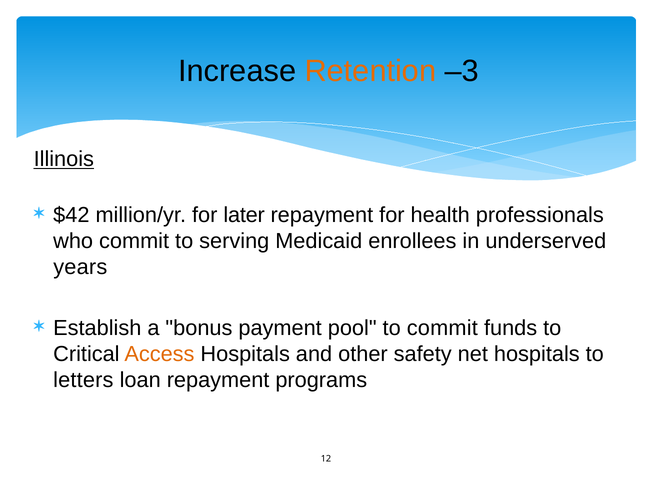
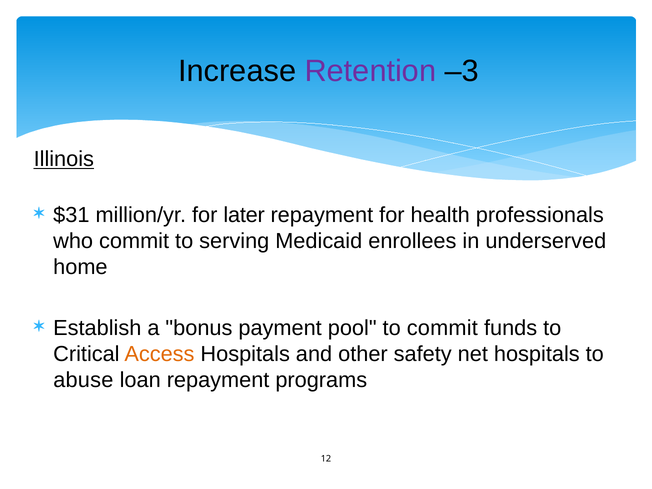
Retention colour: orange -> purple (370, 71)
$42: $42 -> $31 (71, 215)
years: years -> home (80, 267)
letters: letters -> abuse (83, 380)
